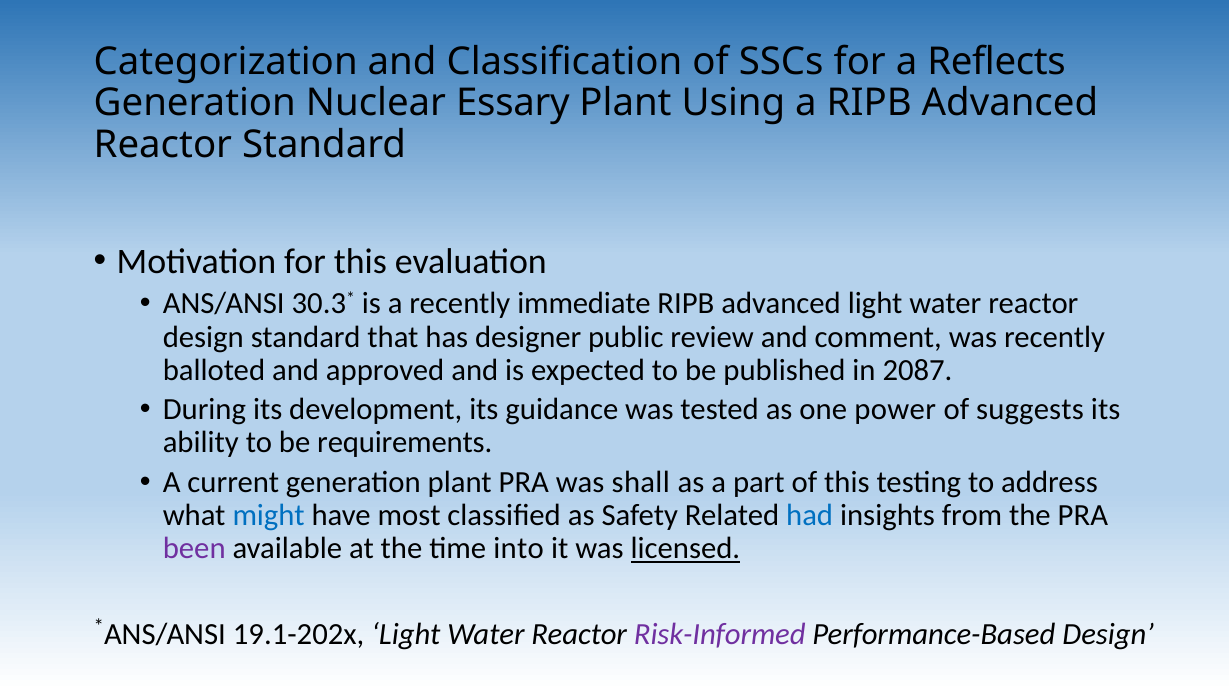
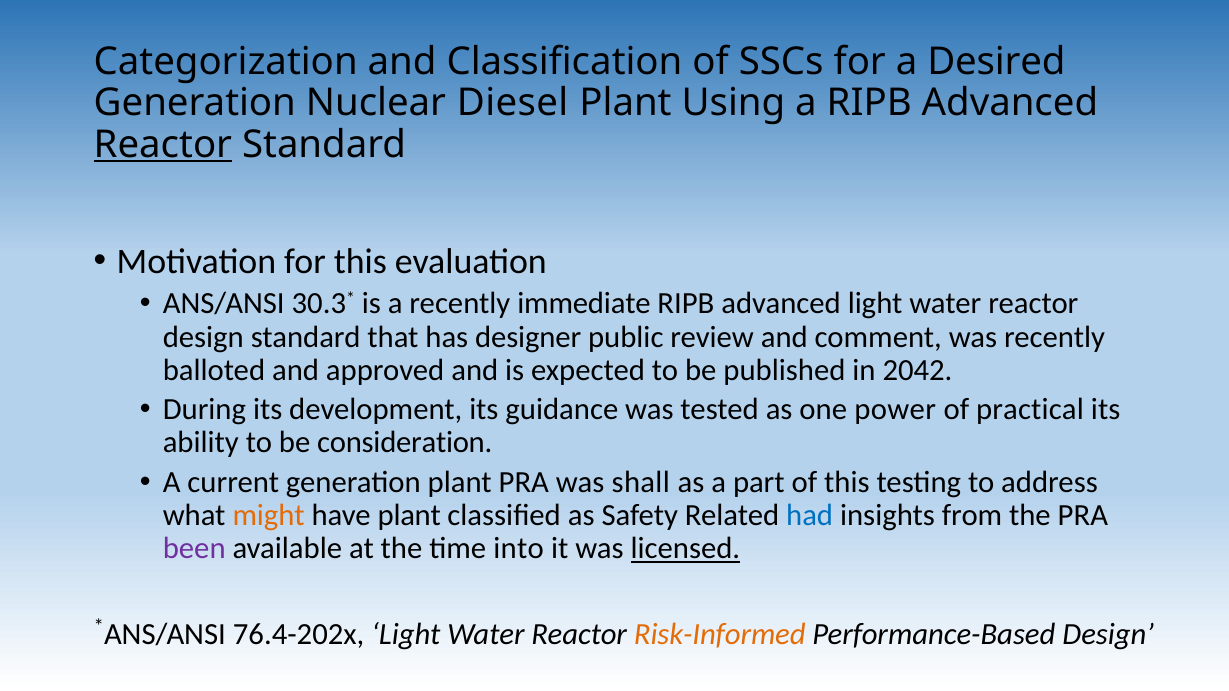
Reflects: Reflects -> Desired (996, 62)
Essary: Essary -> Diesel (513, 103)
Reactor underline: none -> present (163, 145)
2087: 2087 -> 2042 (917, 370)
suggests: suggests -> practical (1030, 410)
requirements: requirements -> consideration (405, 443)
might colour: blue -> orange (269, 516)
have most: most -> plant (409, 516)
19.1-202x: 19.1-202x -> 76.4-202x (299, 635)
Risk-Informed colour: purple -> orange (720, 635)
